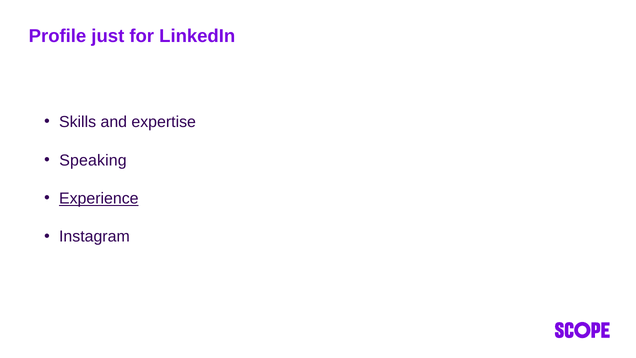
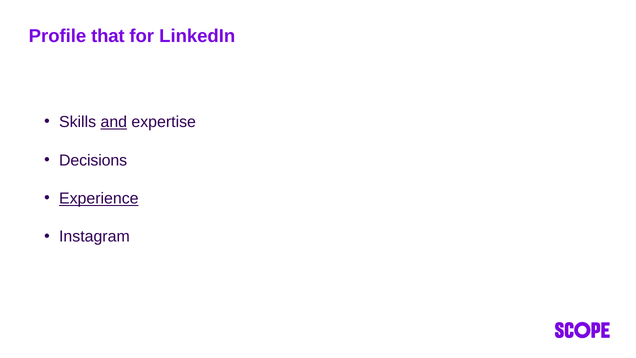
just: just -> that (108, 36)
and underline: none -> present (114, 122)
Speaking: Speaking -> Decisions (93, 160)
